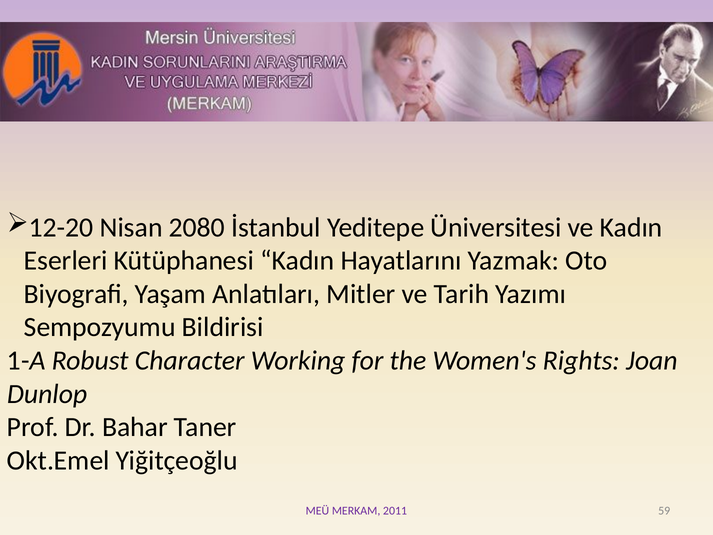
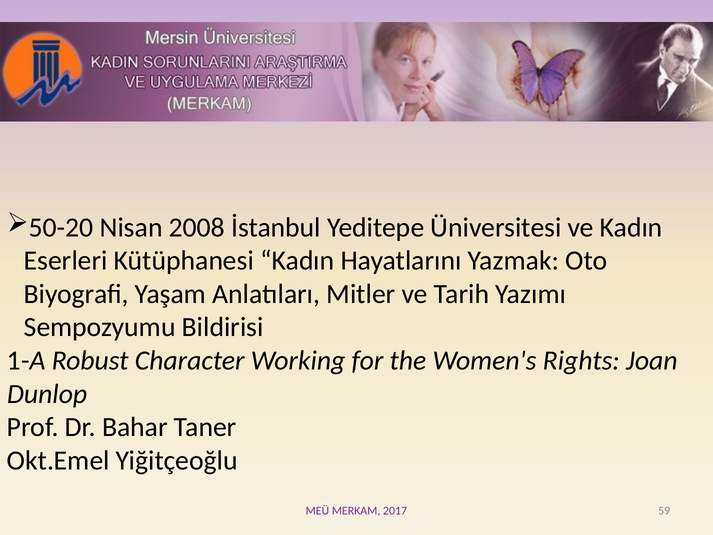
12-20: 12-20 -> 50-20 (61, 227)
2080: 2080 -> 2008 (197, 227)
2011: 2011 -> 2017 (395, 511)
